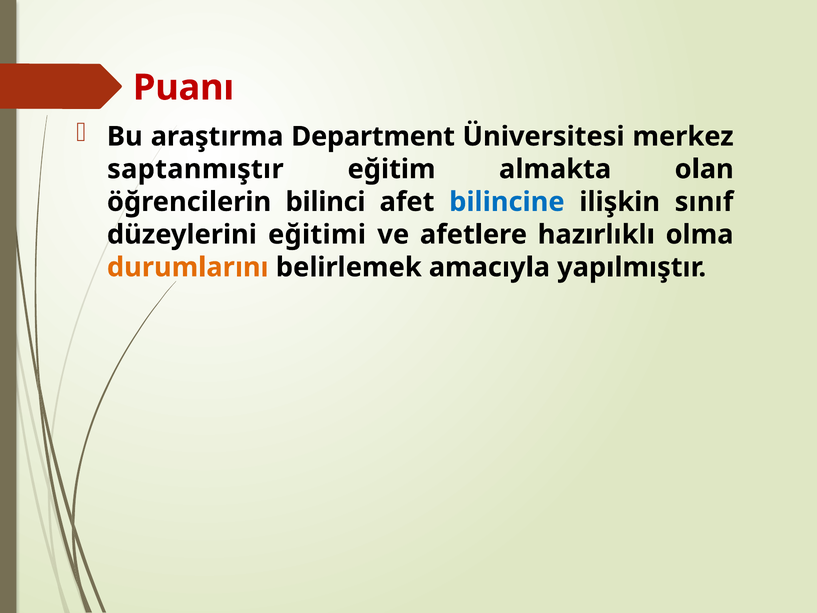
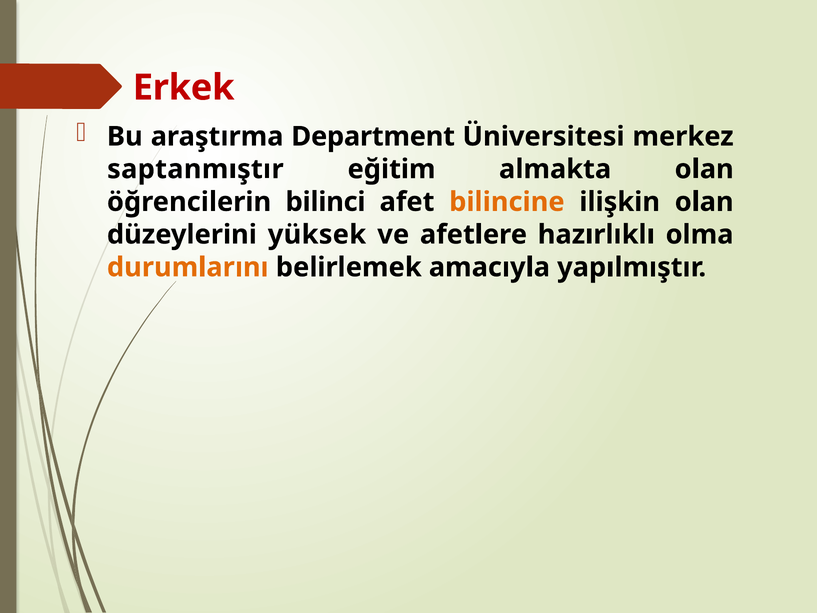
Puanı: Puanı -> Erkek (184, 88)
bilincine colour: blue -> orange (507, 202)
ilişkin sınıf: sınıf -> olan (704, 202)
eğitimi: eğitimi -> yüksek (317, 235)
